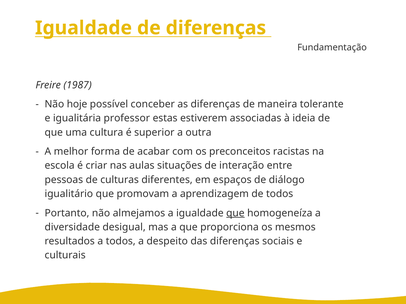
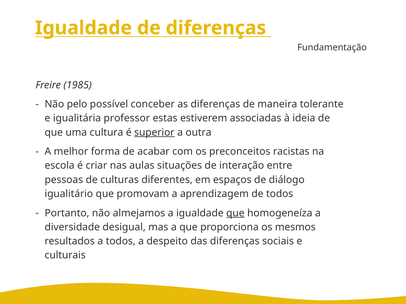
1987: 1987 -> 1985 (78, 85)
hoje: hoje -> pelo (77, 104)
superior underline: none -> present (154, 133)
